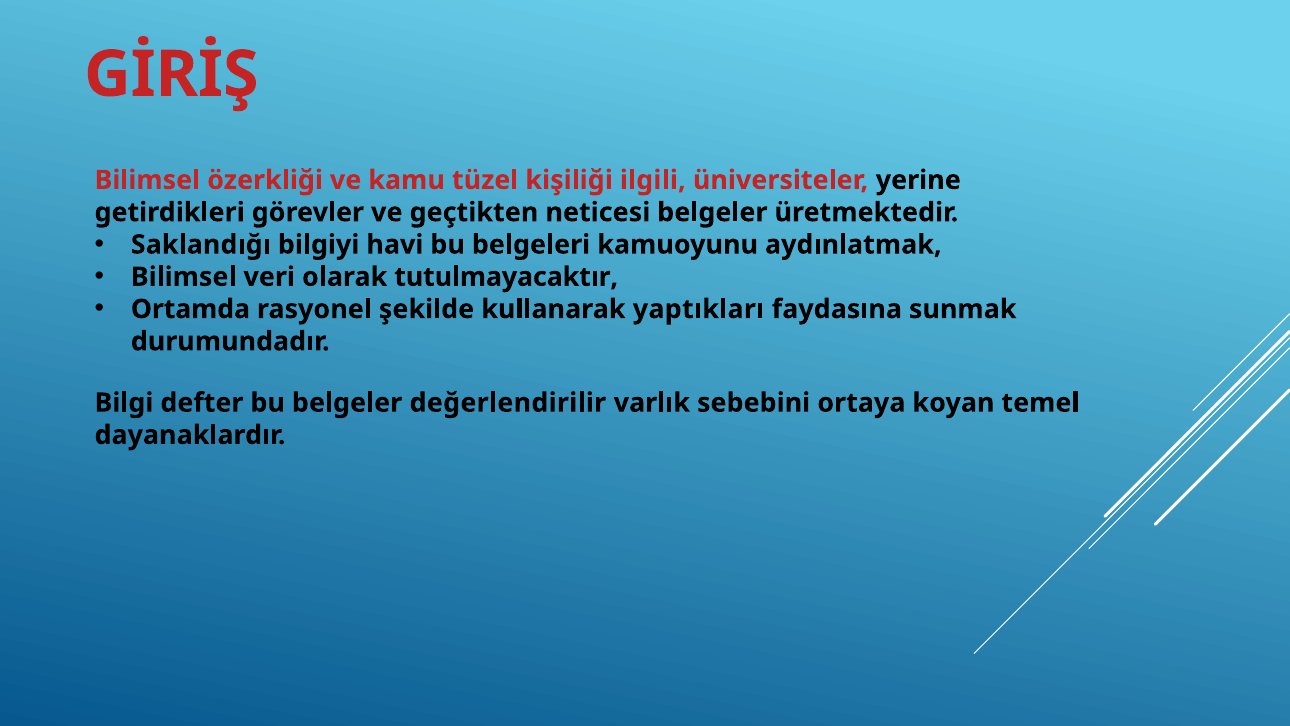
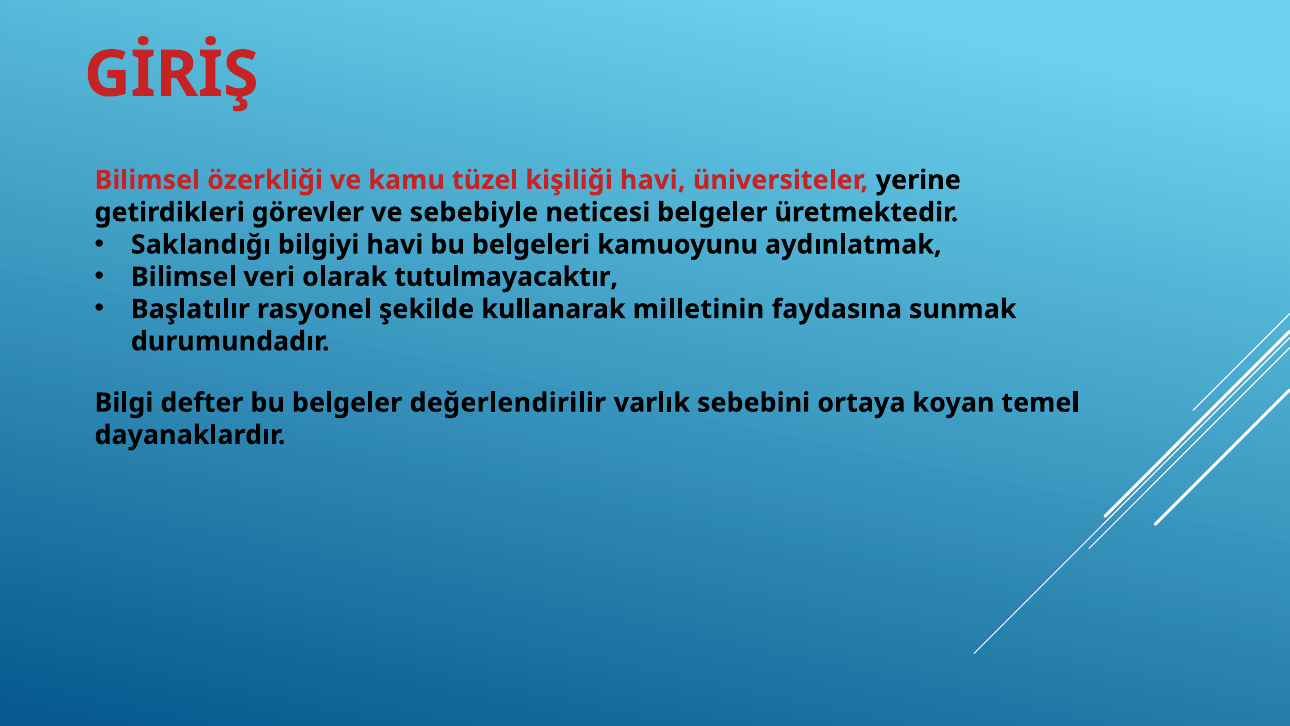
kişiliği ilgili: ilgili -> havi (653, 180)
geçtikten: geçtikten -> sebebiyle (474, 212)
Ortamda: Ortamda -> Başlatılır (190, 309)
yaptıkları: yaptıkları -> milletinin (698, 309)
